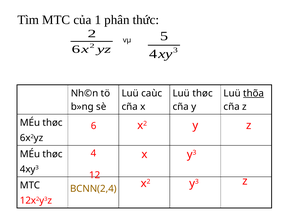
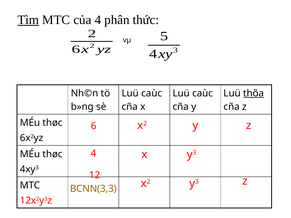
Tìm underline: none -> present (28, 20)
của 1: 1 -> 4 (98, 20)
thøc: thøc -> caùc (203, 94)
BCNN(2,4: BCNN(2,4 -> BCNN(3,3 (93, 189)
